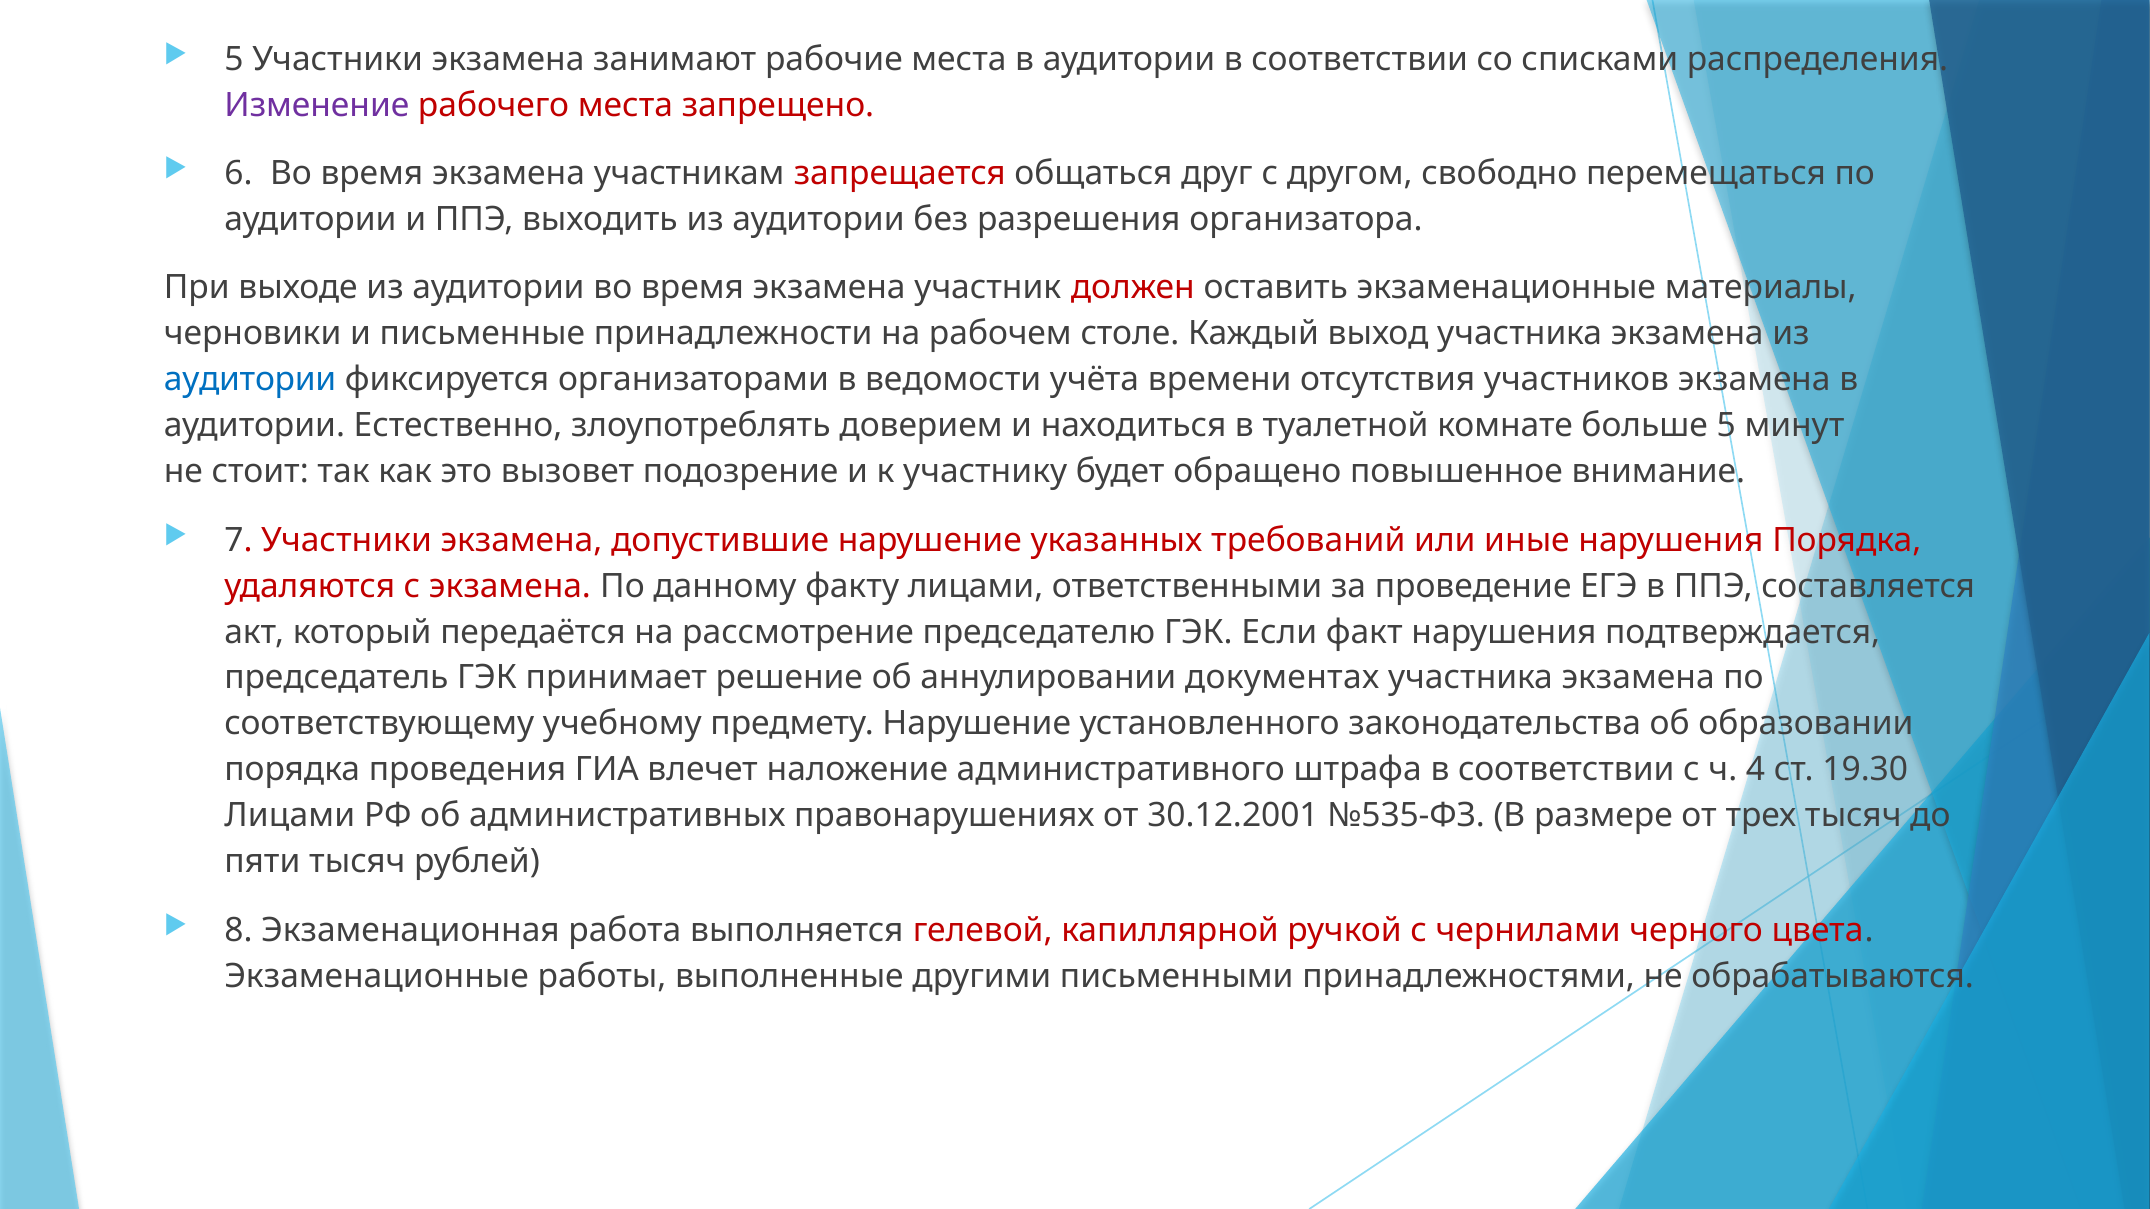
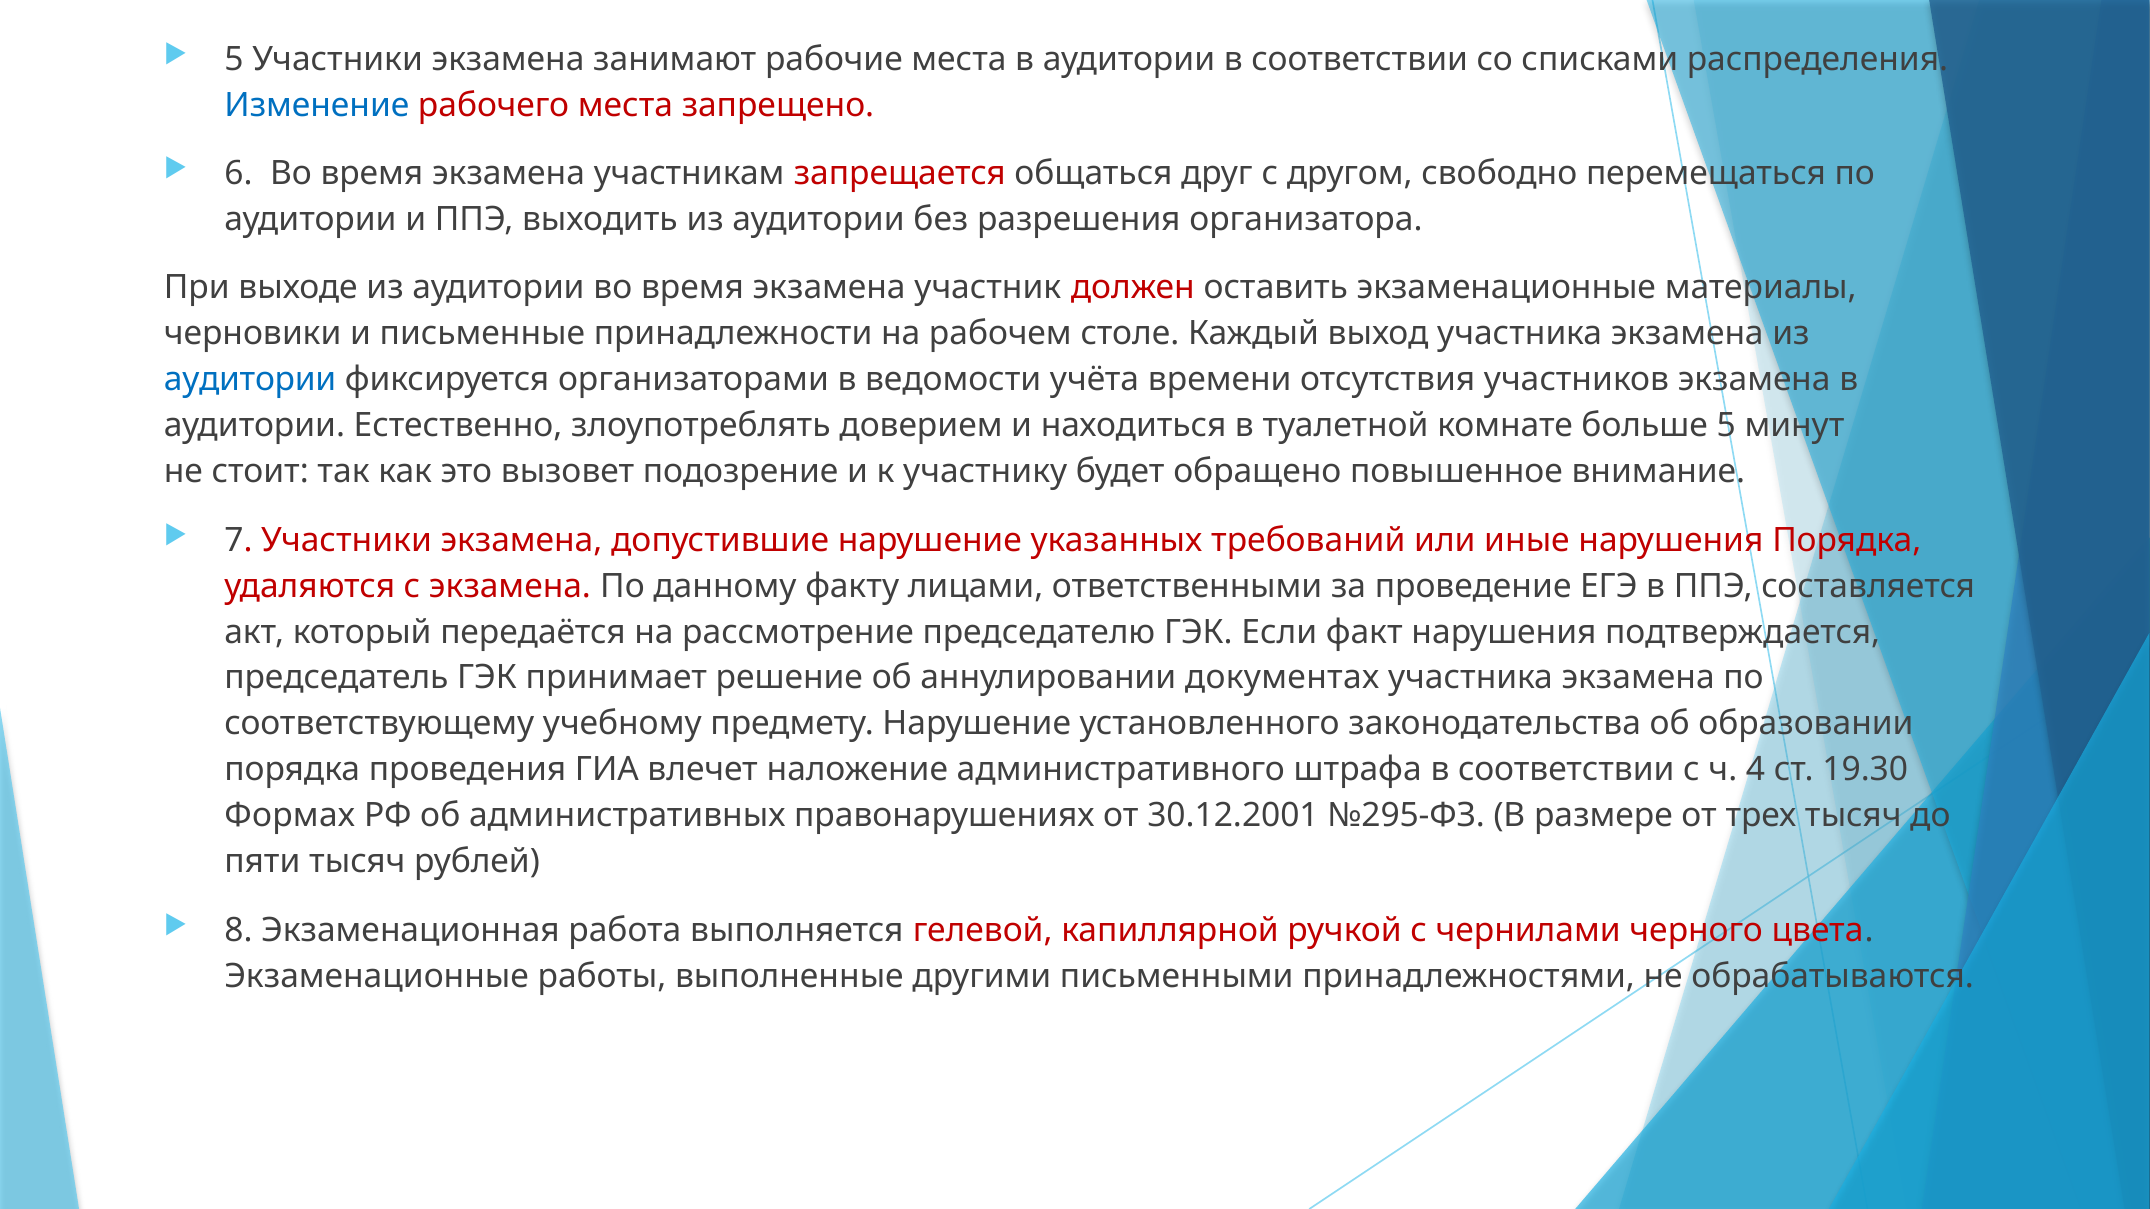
Изменение colour: purple -> blue (317, 105)
Лицами: Лицами -> Формах (290, 816)
№535-ФЗ: №535-ФЗ -> №295-ФЗ (1406, 816)
